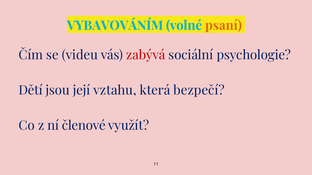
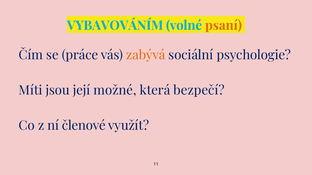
videu: videu -> práce (80, 55)
zabývá colour: red -> orange (146, 55)
Dětí: Dětí -> Míti (31, 91)
vztahu: vztahu -> možné (115, 91)
